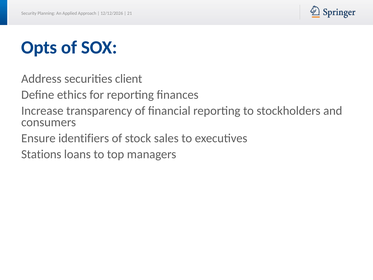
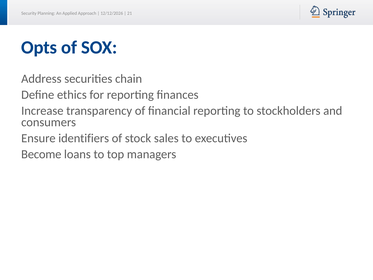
client: client -> chain (129, 79)
Stations: Stations -> Become (41, 154)
